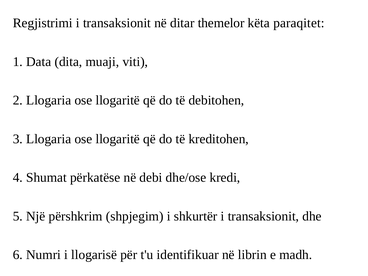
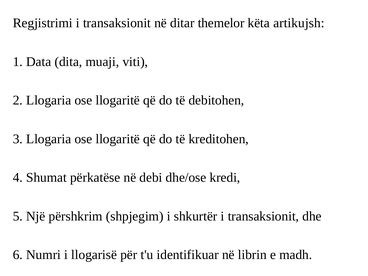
paraqitet: paraqitet -> artikujsh (299, 23)
